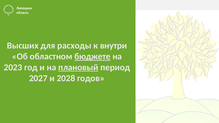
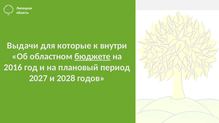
Высших: Высших -> Выдачи (23, 46)
расходы: расходы -> которые (74, 46)
2023: 2023 -> 2016 (13, 67)
плановый underline: present -> none (78, 67)
